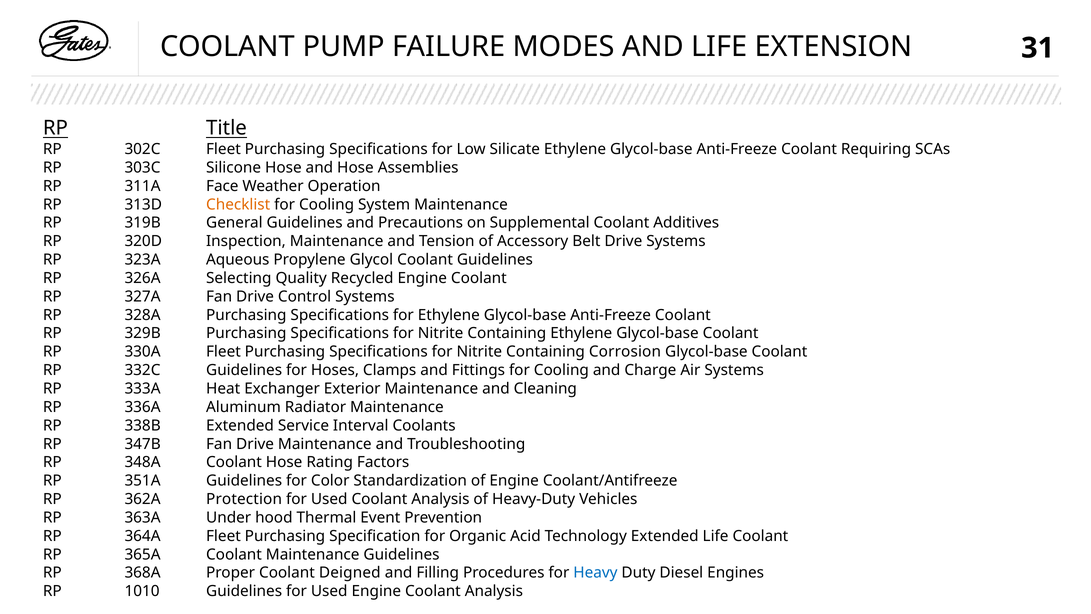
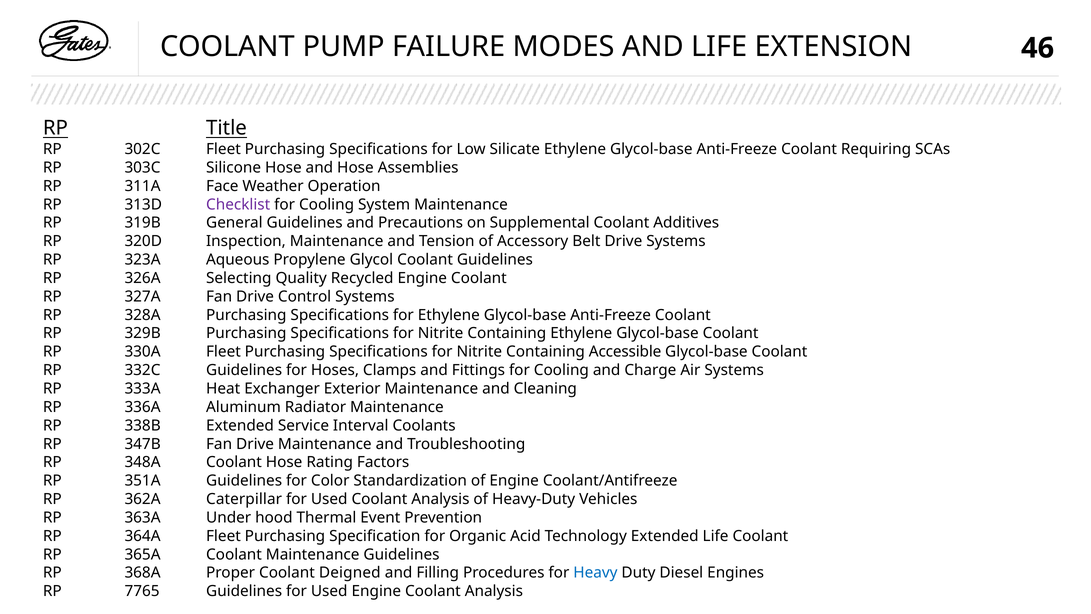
31: 31 -> 46 (1038, 48)
Checklist colour: orange -> purple (238, 204)
Corrosion: Corrosion -> Accessible (625, 352)
Protection: Protection -> Caterpillar (244, 499)
1010: 1010 -> 7765 (142, 591)
